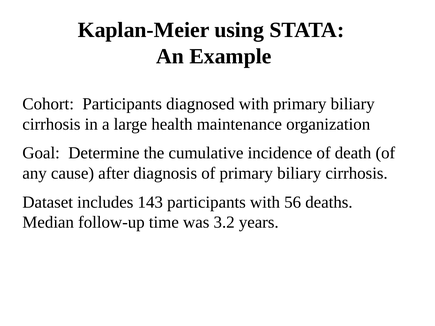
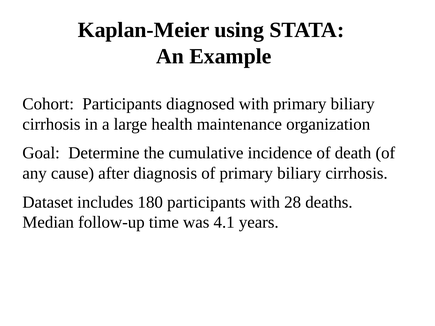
143: 143 -> 180 (150, 202)
56: 56 -> 28 (293, 202)
3.2: 3.2 -> 4.1 (224, 223)
